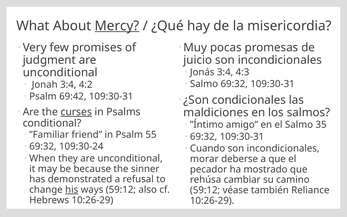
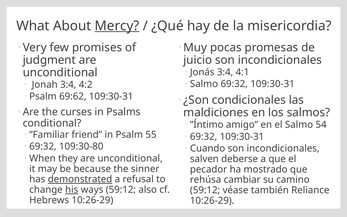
4:3: 4:3 -> 4:1 (242, 72)
69:42: 69:42 -> 69:62 (73, 96)
curses underline: present -> none (76, 112)
35: 35 -> 54 (321, 125)
109:30-24: 109:30-24 -> 109:30-80 (81, 146)
morar: morar -> salven (204, 159)
demonstrated underline: none -> present (80, 179)
